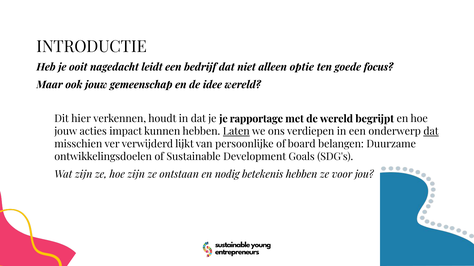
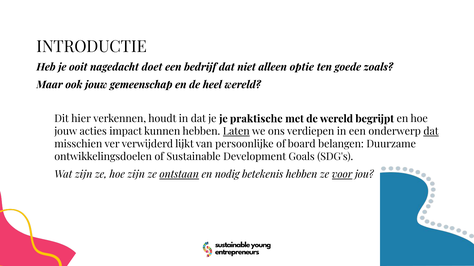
leidt: leidt -> doet (152, 67)
focus: focus -> zoals (378, 67)
idee: idee -> heel (212, 85)
rapportage: rapportage -> praktische (256, 119)
ontstaan underline: none -> present (179, 175)
voor underline: none -> present (342, 175)
